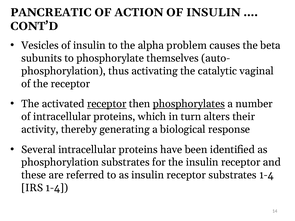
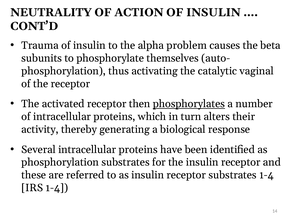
PANCREATIC: PANCREATIC -> NEUTRALITY (51, 12)
Vesicles: Vesicles -> Trauma (40, 45)
receptor underline: present -> none (107, 104)
